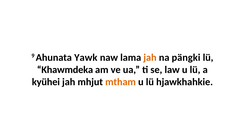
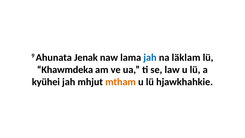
Yawk: Yawk -> Jenak (86, 57)
jah colour: orange -> blue (150, 57)
pängki: pängki -> läklam (186, 57)
